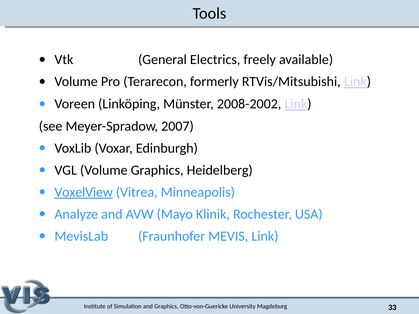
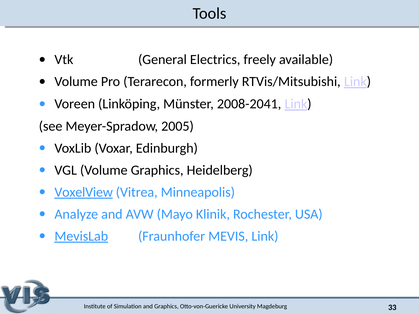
2008-2002: 2008-2002 -> 2008-2041 (249, 104)
2007: 2007 -> 2005 (177, 126)
MevisLab underline: none -> present (81, 236)
